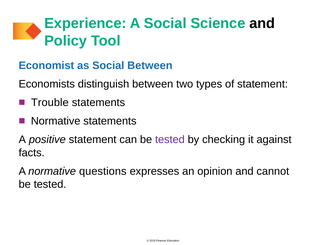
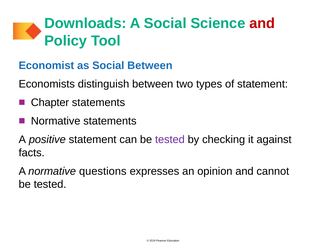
Experience: Experience -> Downloads (85, 23)
and colour: black -> red (262, 23)
Trouble: Trouble -> Chapter (50, 102)
